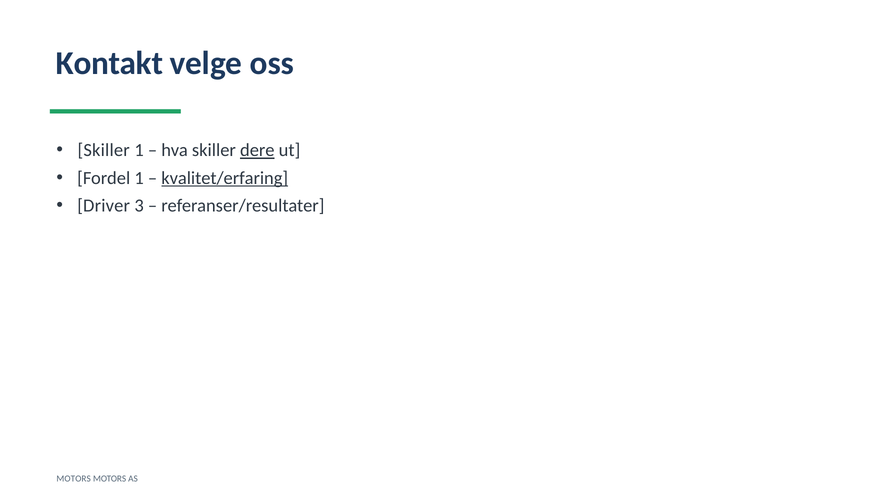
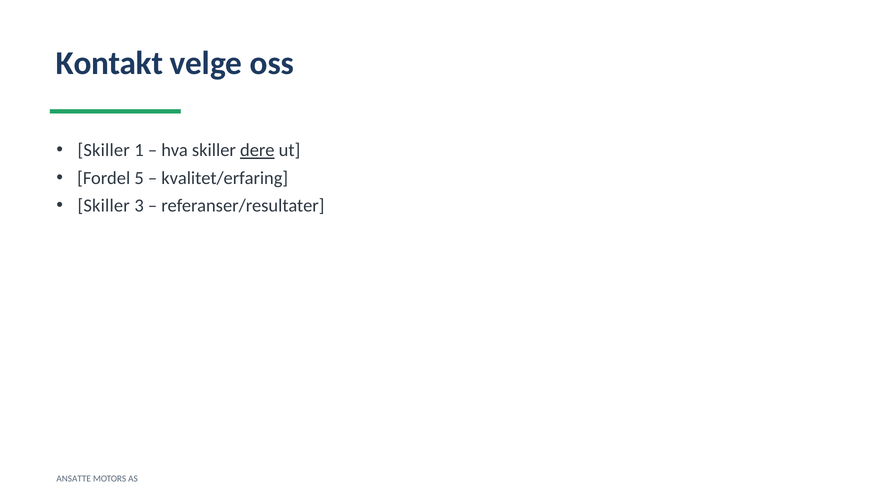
Fordel 1: 1 -> 5 (139, 178)
kvalitet/erfaring underline: present -> none (225, 178)
Driver: Driver -> Skiller (104, 206)
MOTORS: MOTORS -> ANSATTE (74, 479)
